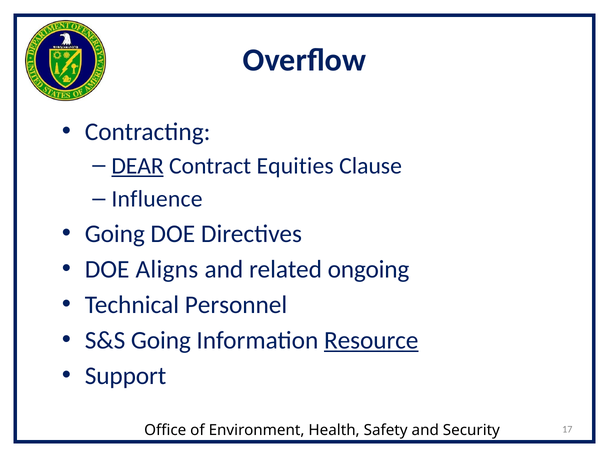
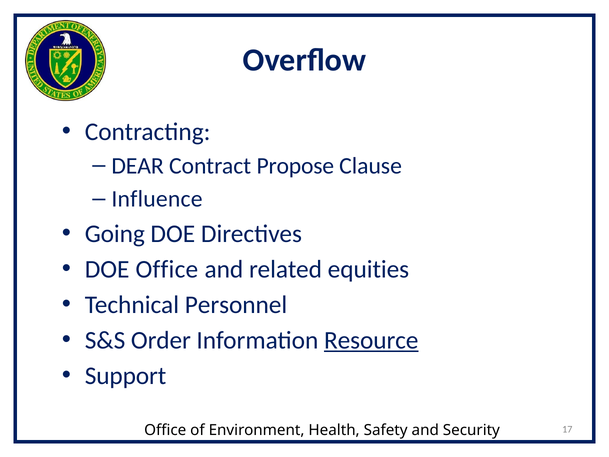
DEAR underline: present -> none (138, 166)
Equities: Equities -> Propose (295, 166)
DOE Aligns: Aligns -> Office (167, 269)
ongoing: ongoing -> equities (368, 269)
S&S Going: Going -> Order (161, 340)
